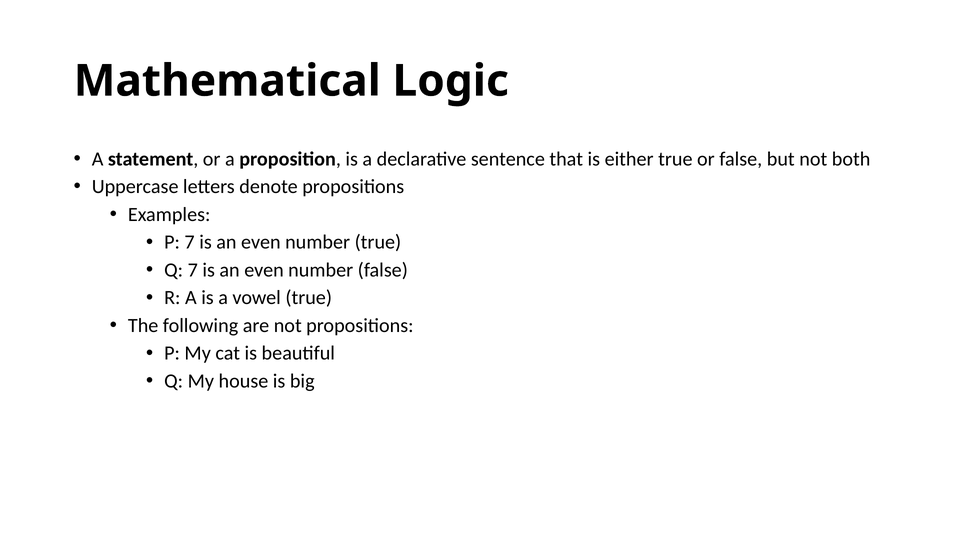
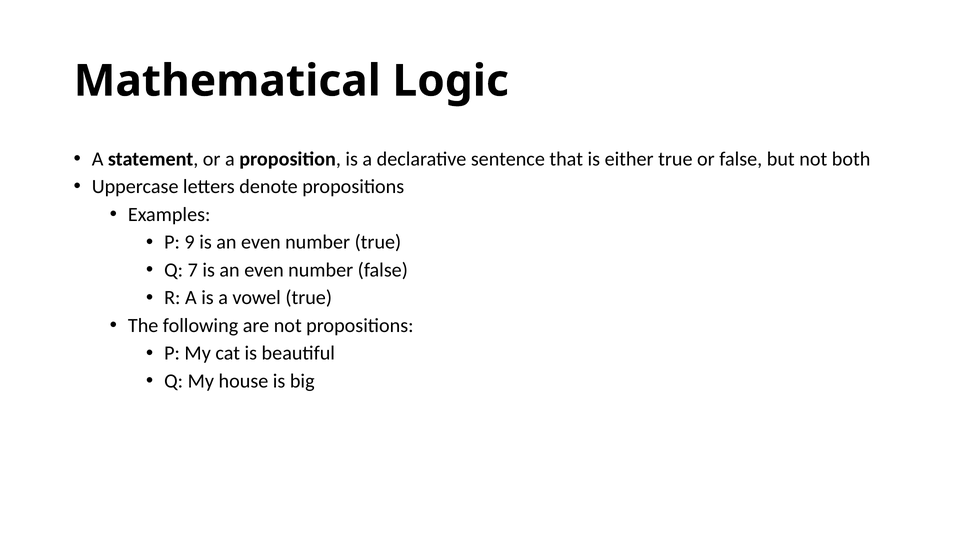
P 7: 7 -> 9 (190, 242)
